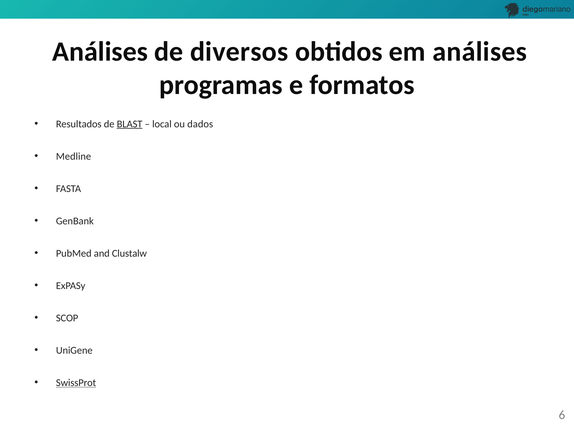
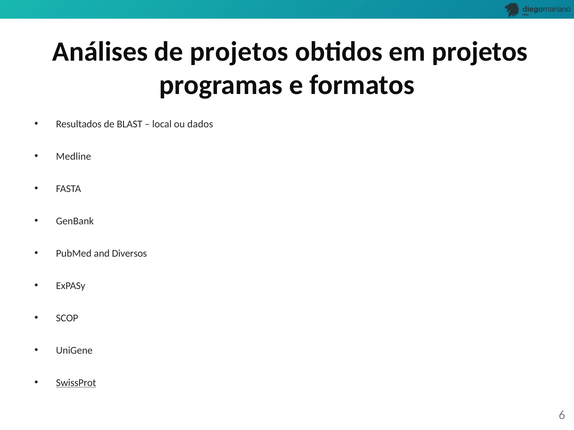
de diversos: diversos -> projetos (239, 52)
em análises: análises -> projetos (480, 52)
BLAST underline: present -> none (130, 124)
Clustalw: Clustalw -> Diversos (129, 254)
